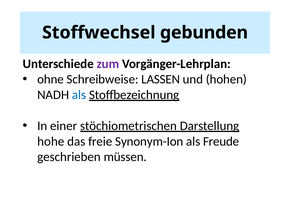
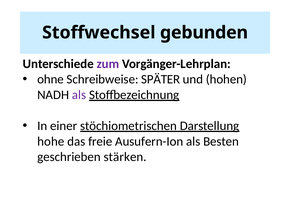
LASSEN: LASSEN -> SPÄTER (161, 79)
als colour: blue -> purple (79, 95)
Synonym-Ion: Synonym-Ion -> Ausufern-Ion (149, 141)
Freude: Freude -> Besten (221, 141)
müssen: müssen -> stärken (125, 156)
